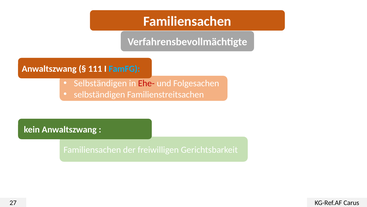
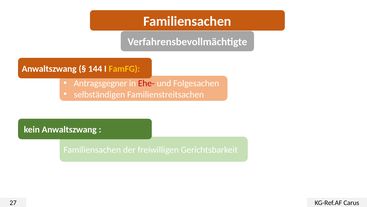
111: 111 -> 144 (95, 69)
FamFG colour: light blue -> yellow (124, 69)
Selbständigen: Selbständigen -> Antragsgegner (100, 83)
